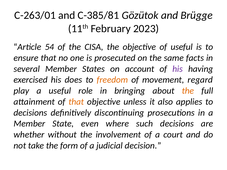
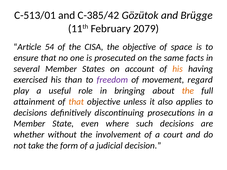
C-263/01: C-263/01 -> C-513/01 (35, 15)
C-385/81: C-385/81 -> C-385/42 (98, 15)
2023: 2023 -> 2079 (146, 29)
of useful: useful -> space (182, 47)
his colour: purple -> orange (178, 69)
does: does -> than (73, 80)
freedom colour: orange -> purple (112, 80)
